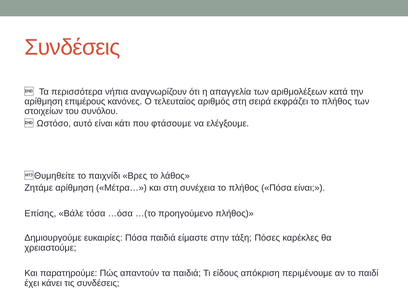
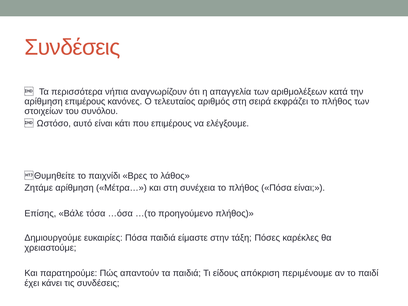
που φτάσουμε: φτάσουμε -> επιμέρους (171, 124)
